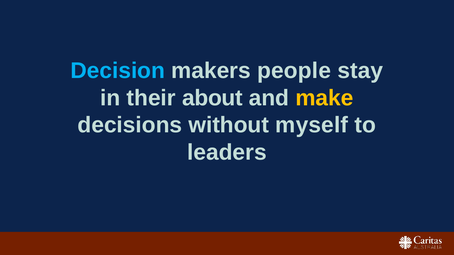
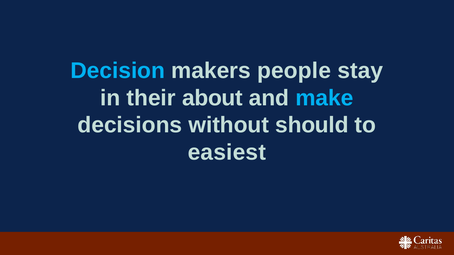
make colour: yellow -> light blue (324, 98)
myself: myself -> should (312, 125)
leaders: leaders -> easiest (227, 153)
